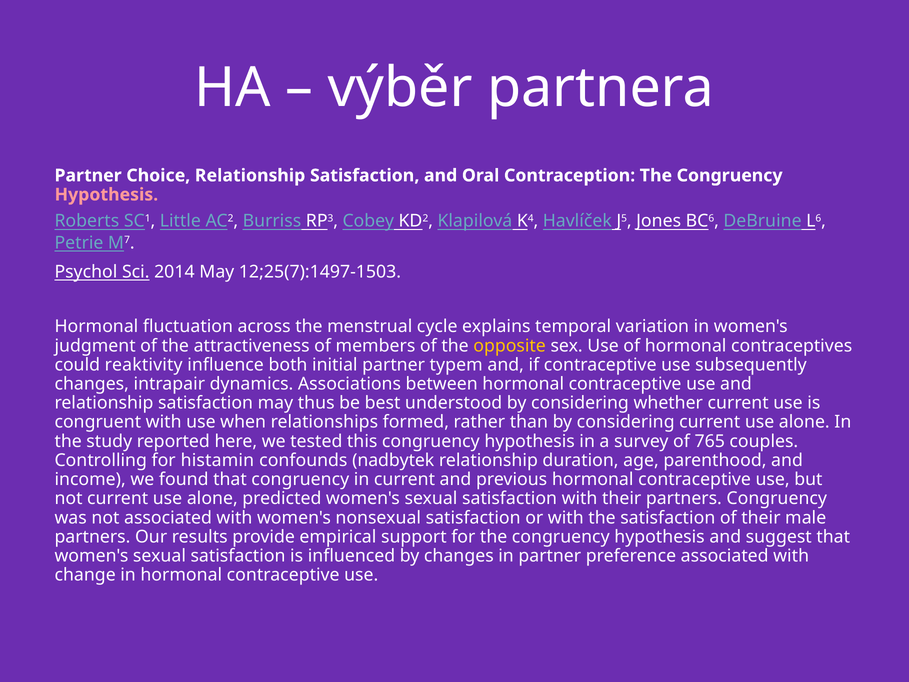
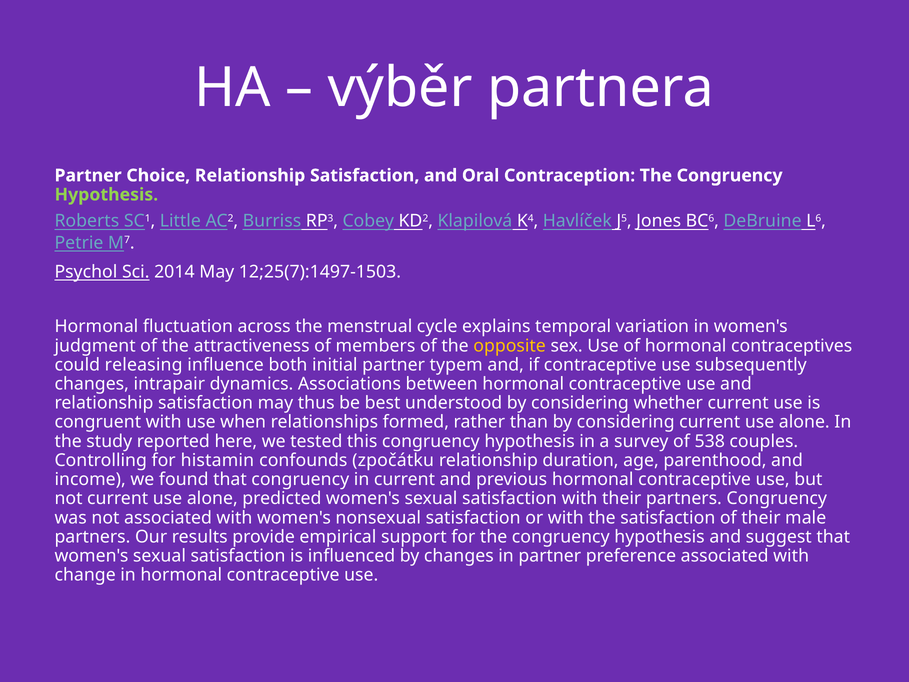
Hypothesis colour: pink -> light green (106, 195)
reaktivity: reaktivity -> releasing (144, 365)
765: 765 -> 538 (710, 441)
nadbytek: nadbytek -> zpočátku (393, 460)
